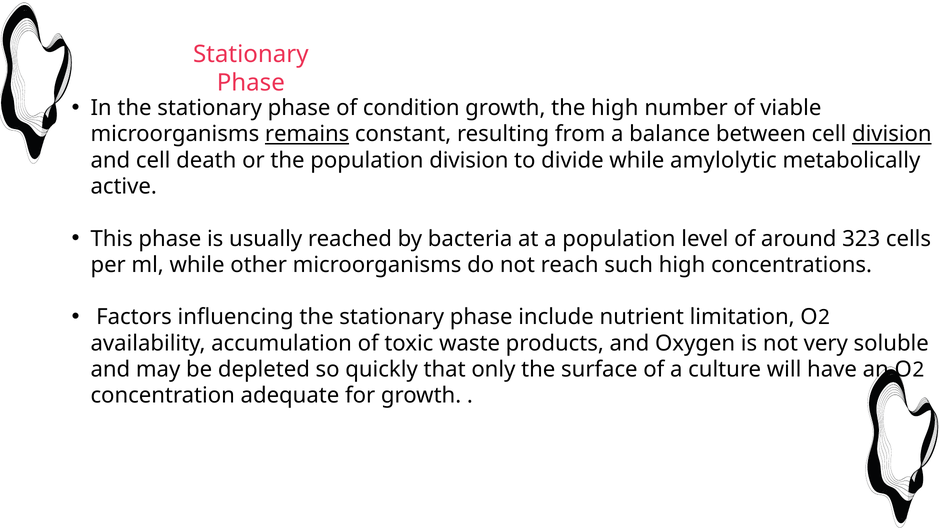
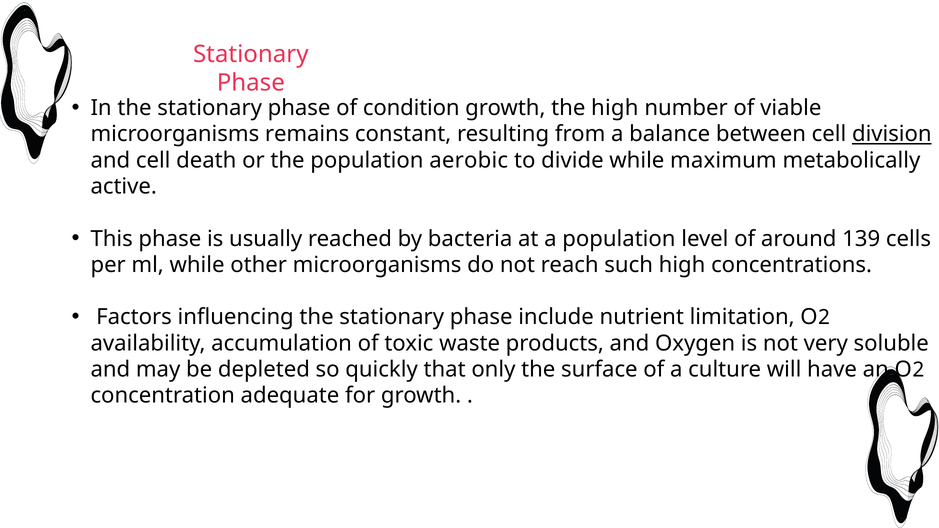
remains underline: present -> none (307, 134)
population division: division -> aerobic (469, 160)
amylolytic: amylolytic -> maximum (723, 160)
323: 323 -> 139 (861, 239)
